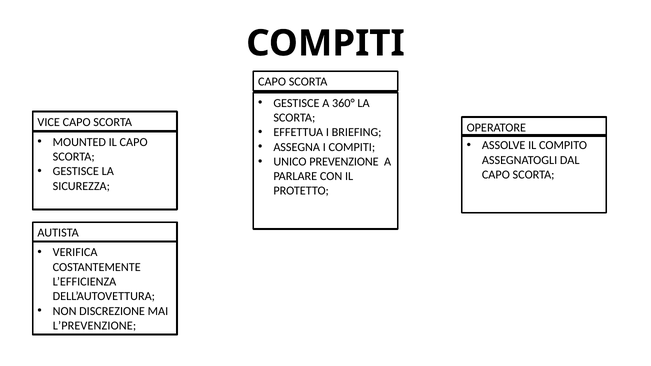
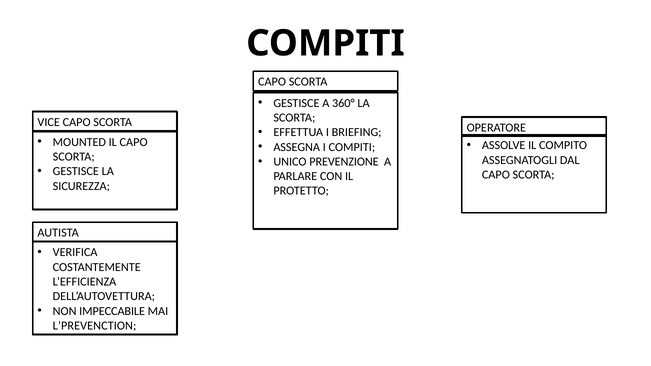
DISCREZIONE: DISCREZIONE -> IMPECCABILE (112, 311)
L’PREVENZIONE: L’PREVENZIONE -> L’PREVENCTION (95, 326)
